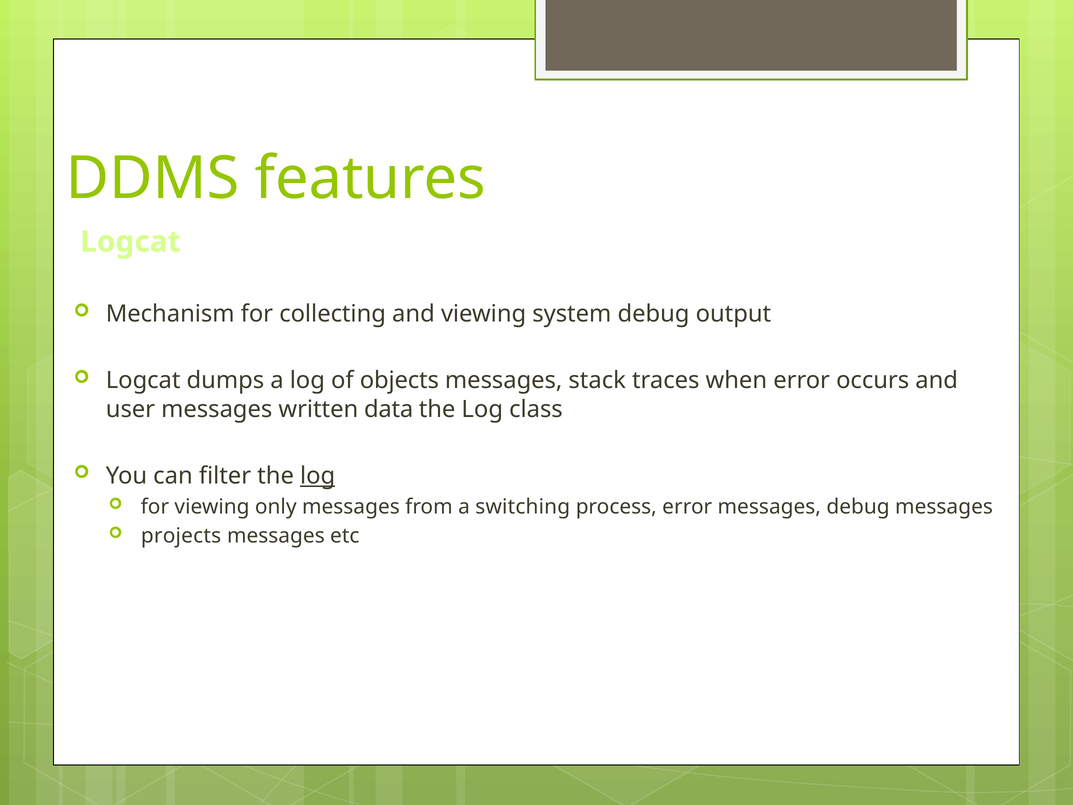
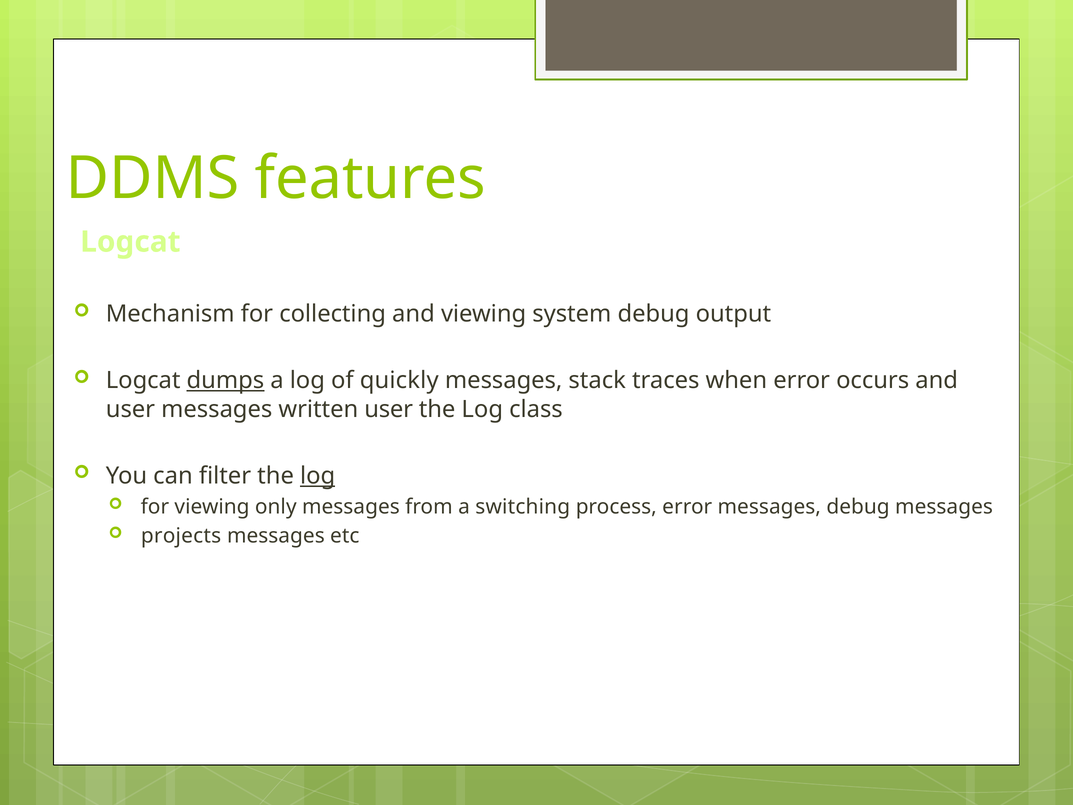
dumps underline: none -> present (225, 380)
objects: objects -> quickly (399, 380)
written data: data -> user (389, 409)
